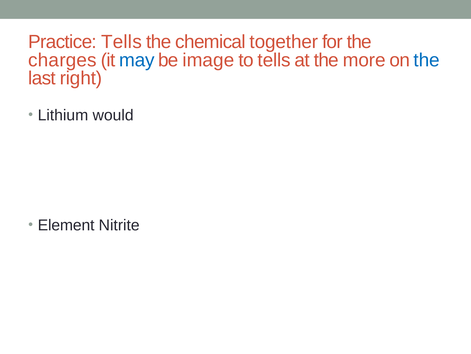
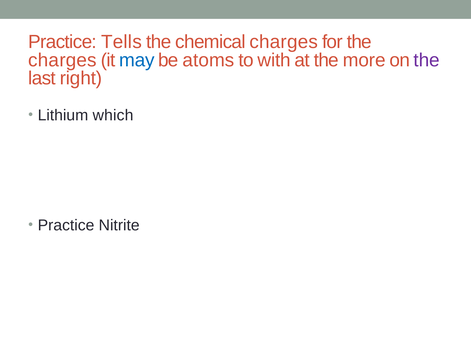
chemical together: together -> charges (284, 42)
image: image -> atoms (208, 60)
to tells: tells -> with (274, 60)
the colour: blue -> purple (427, 60)
would: would -> which (113, 115)
Element: Element -> Practice (66, 225)
